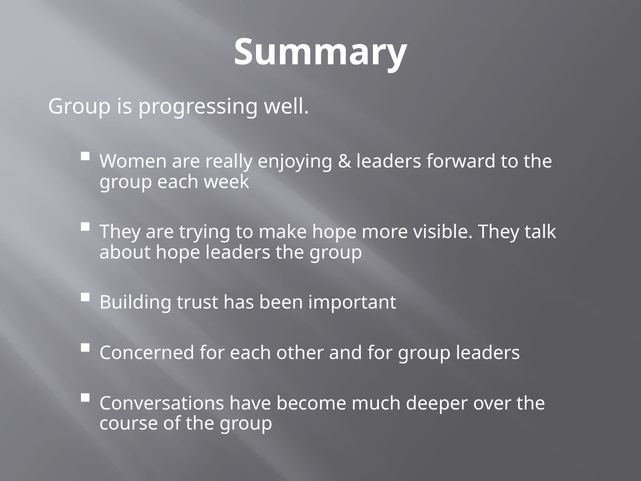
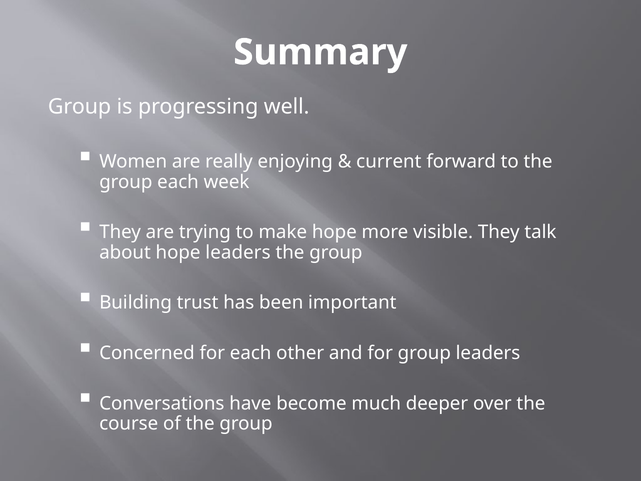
leaders: leaders -> current (389, 162)
